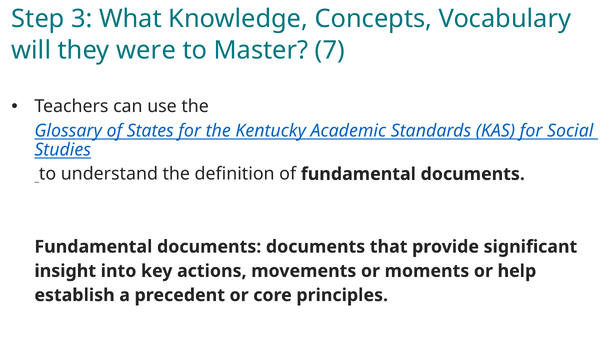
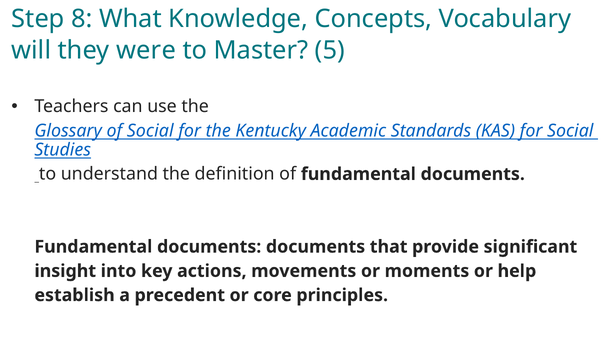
3: 3 -> 8 (82, 19)
7: 7 -> 5 (330, 50)
of States: States -> Social (150, 131)
